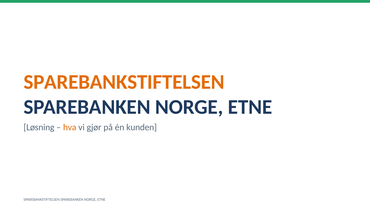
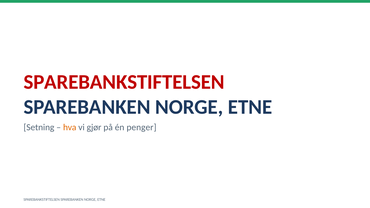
SPAREBANKSTIFTELSEN colour: orange -> red (124, 82)
Løsning: Løsning -> Setning (39, 127)
kunden: kunden -> penger (142, 127)
